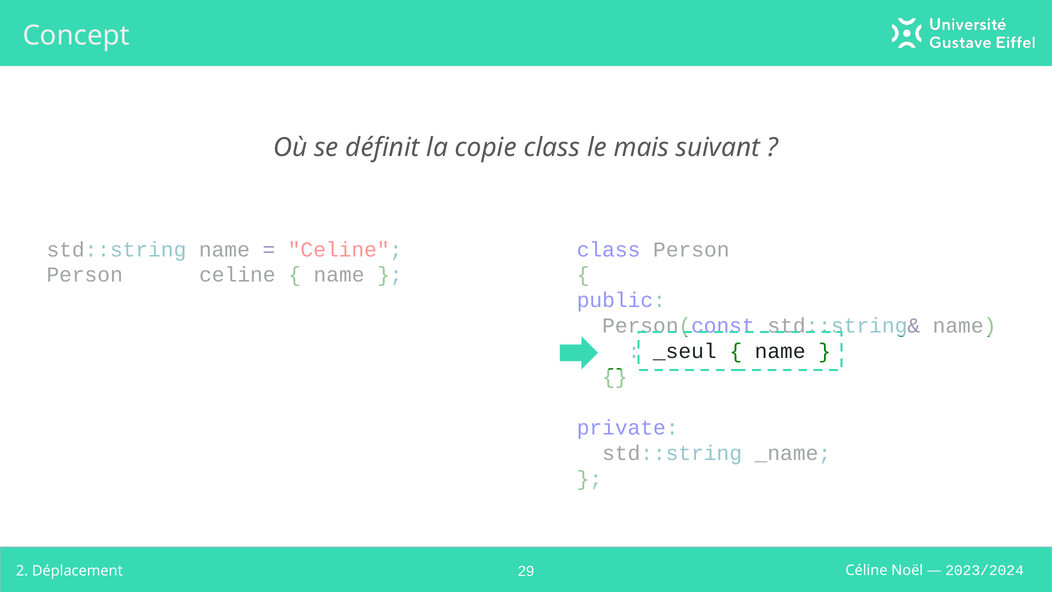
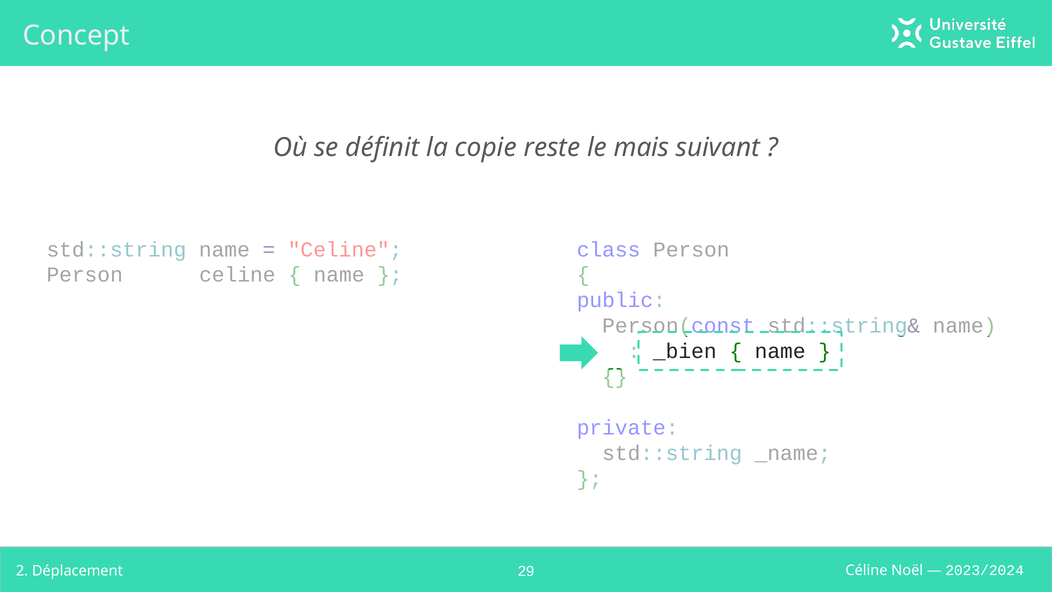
copie class: class -> reste (552, 148)
_seul: _seul -> _bien (685, 351)
